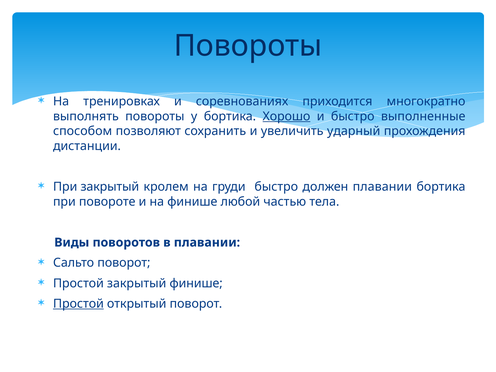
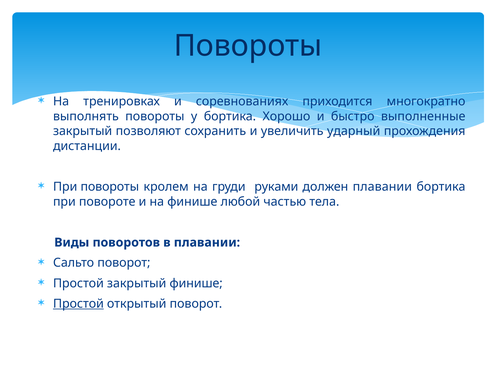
Хорошо underline: present -> none (286, 116)
способом: способом -> закрытый (83, 131)
При закрытый: закрытый -> повороты (110, 187)
груди быстро: быстро -> руками (276, 187)
